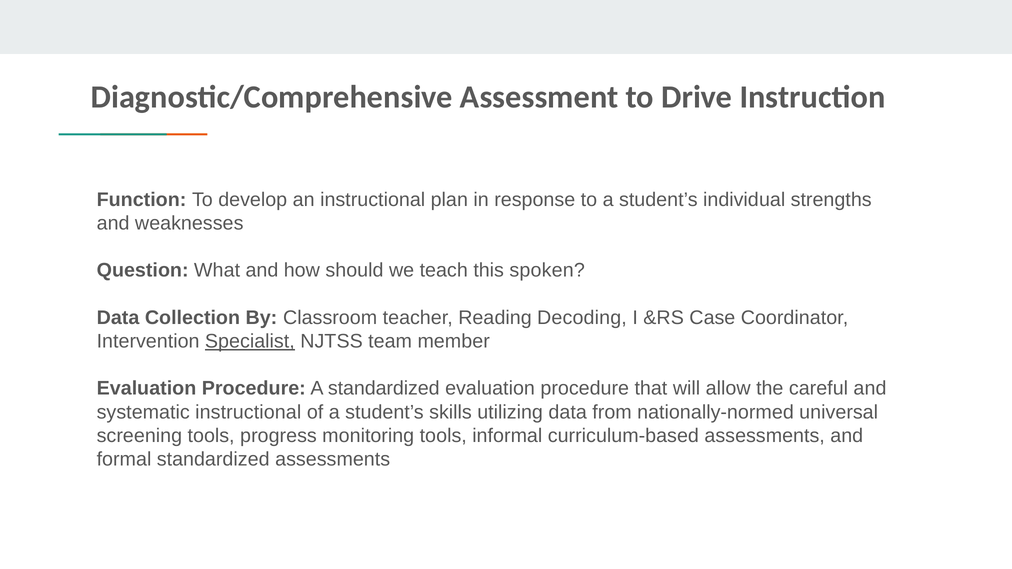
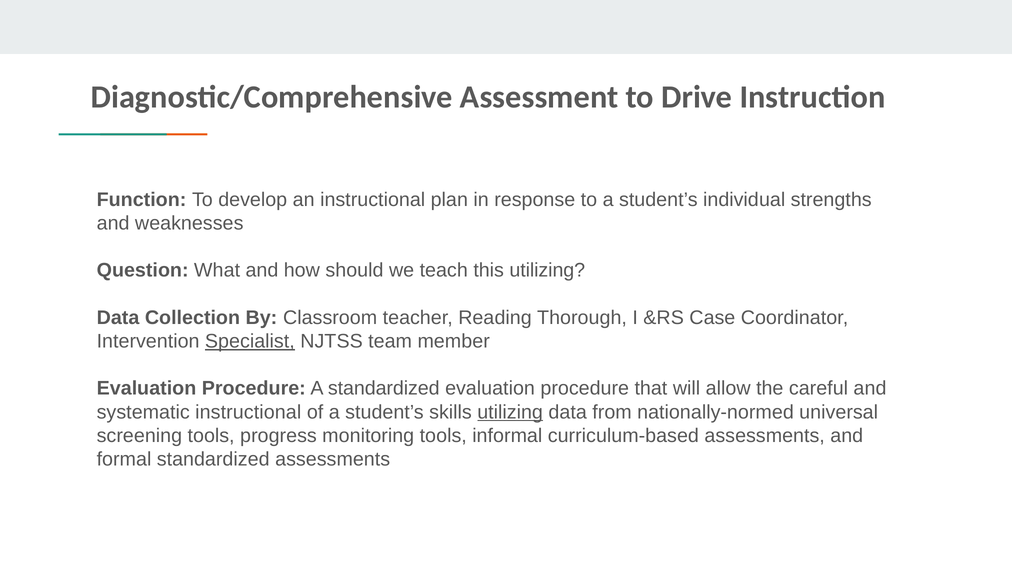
this spoken: spoken -> utilizing (547, 270)
Decoding: Decoding -> Thorough (582, 318)
utilizing underline: none -> present (510, 412)
